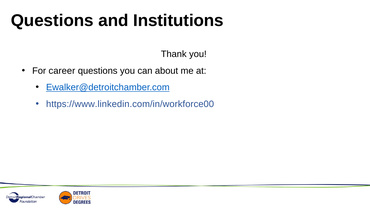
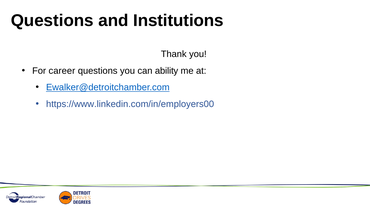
about: about -> ability (167, 71)
https://www.linkedin.com/in/workforce00: https://www.linkedin.com/in/workforce00 -> https://www.linkedin.com/in/employers00 (130, 104)
